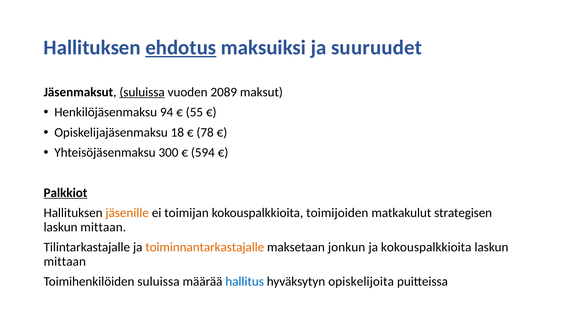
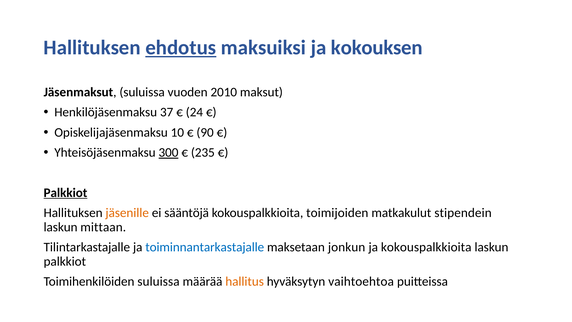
suuruudet: suuruudet -> kokouksen (377, 48)
suluissa underline: present -> none (142, 92)
2089: 2089 -> 2010 (224, 92)
94: 94 -> 37 (167, 112)
55: 55 -> 24 (194, 112)
18: 18 -> 10 (177, 132)
78: 78 -> 90 (205, 132)
300 underline: none -> present (168, 152)
594: 594 -> 235 (203, 152)
toimijan: toimijan -> sääntöjä (187, 213)
strategisen: strategisen -> stipendein (463, 213)
toiminnantarkastajalle colour: orange -> blue (205, 247)
mittaan: mittaan -> palkkiot (65, 261)
hallitus colour: blue -> orange (245, 281)
opiskelijoita: opiskelijoita -> vaihtoehtoa (361, 281)
